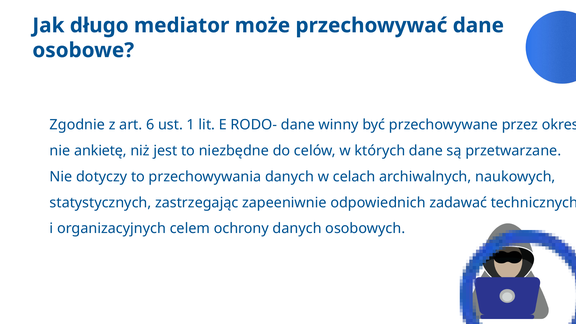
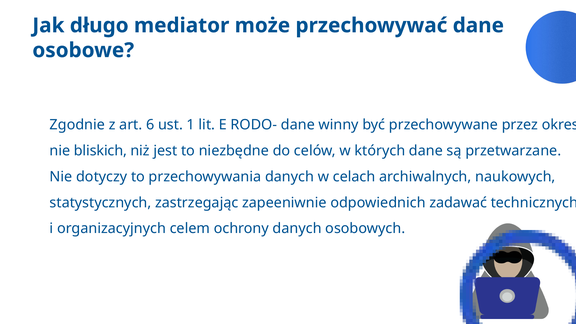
ankietę: ankietę -> bliskich (100, 151)
